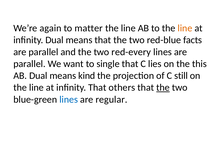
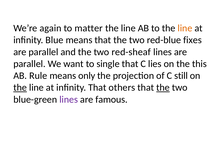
infinity Dual: Dual -> Blue (54, 40)
facts: facts -> fixes (193, 40)
red-every: red-every -> red-sheaf (131, 52)
AB Dual: Dual -> Rule (38, 76)
kind: kind -> only (87, 76)
the underline: none -> present (20, 88)
lines colour: blue -> purple (69, 100)
regular: regular -> famous (112, 100)
